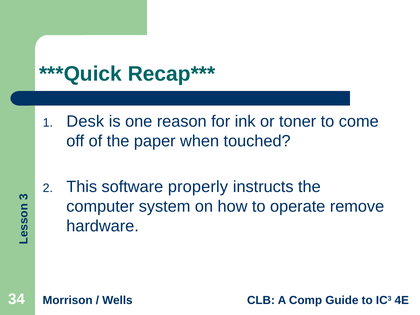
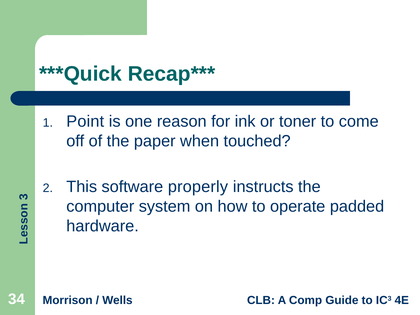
Desk: Desk -> Point (85, 122)
remove: remove -> padded (357, 207)
